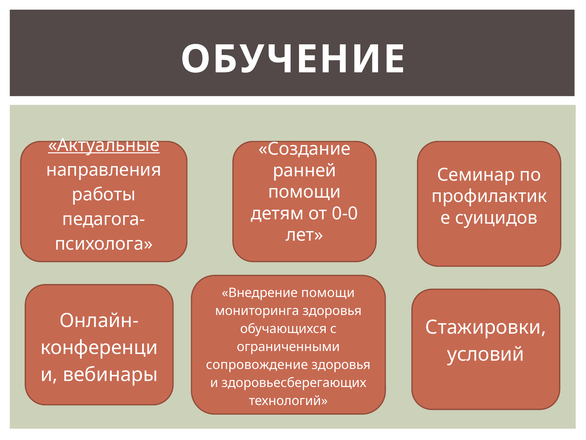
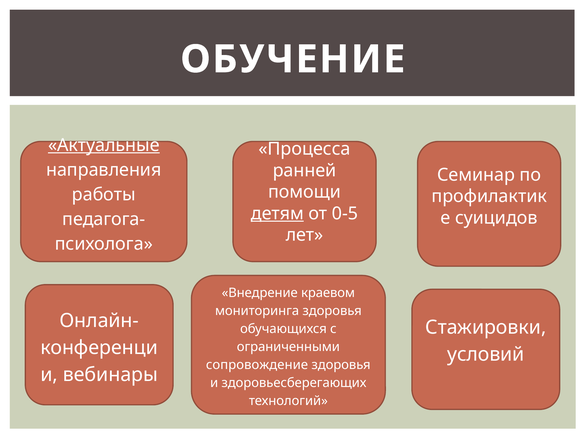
Создание: Создание -> Процесса (304, 149)
детям underline: none -> present (277, 213)
0-0: 0-0 -> 0-5 (345, 213)
Внедрение помощи: помощи -> краевом (328, 293)
